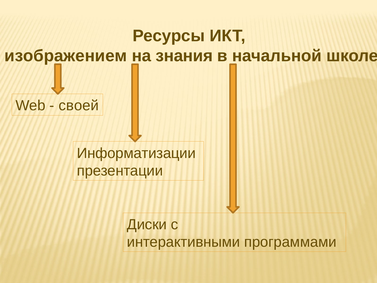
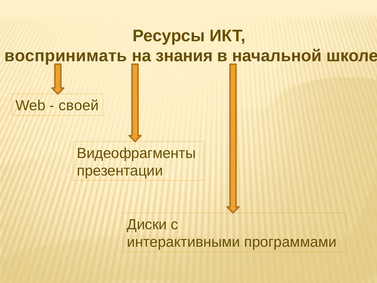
изображением: изображением -> воспринимать (66, 56)
Информатизации: Информатизации -> Видеофрагменты (136, 153)
